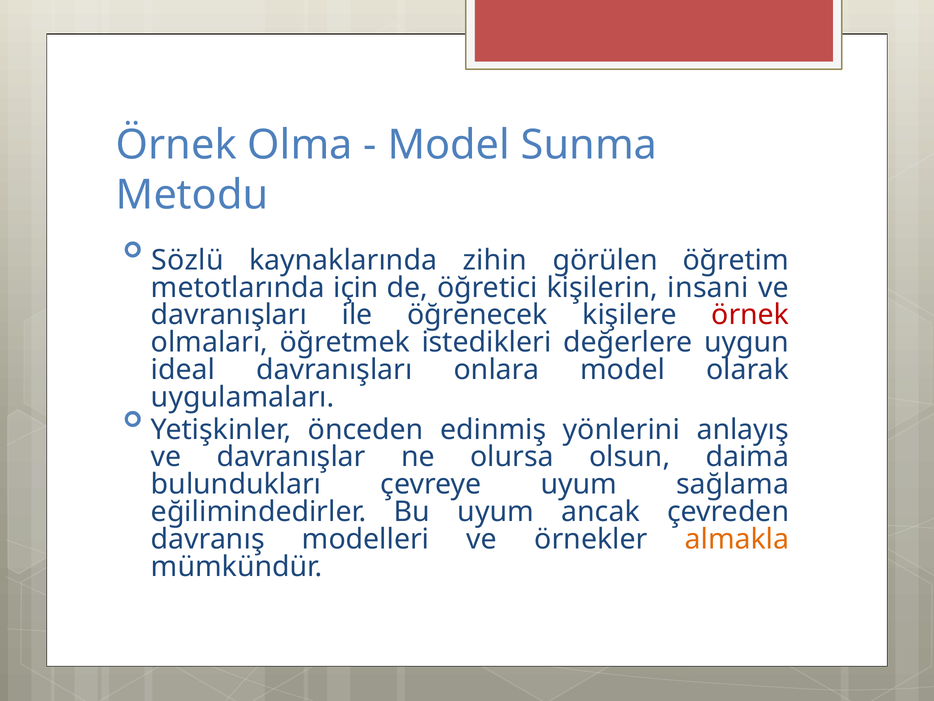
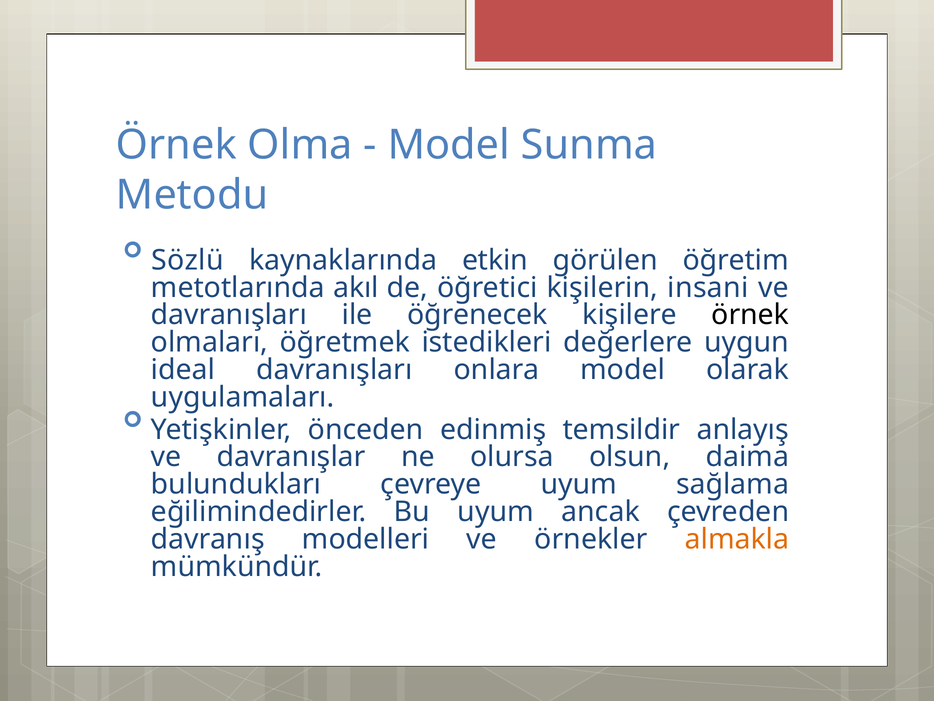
zihin: zihin -> etkin (495, 260)
için: için -> akıl (356, 287)
örnek colour: red -> black (750, 315)
yönlerini: yönlerini -> temsildir (621, 429)
